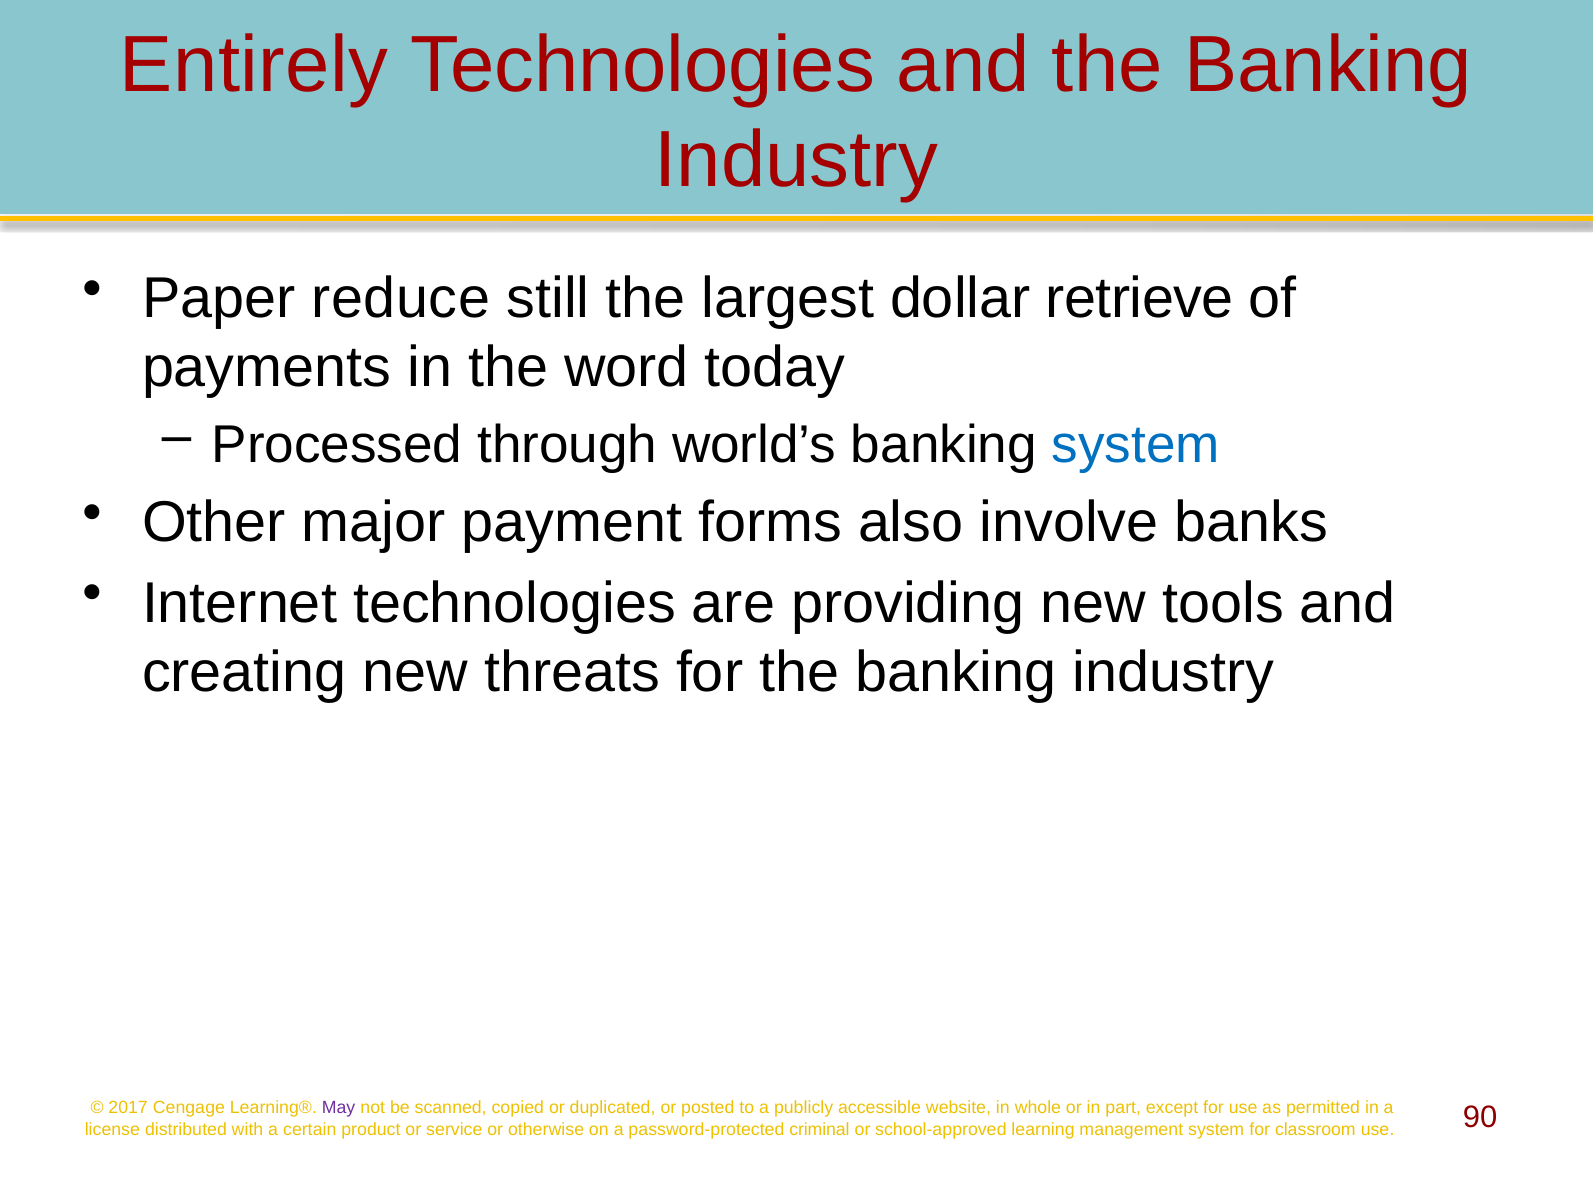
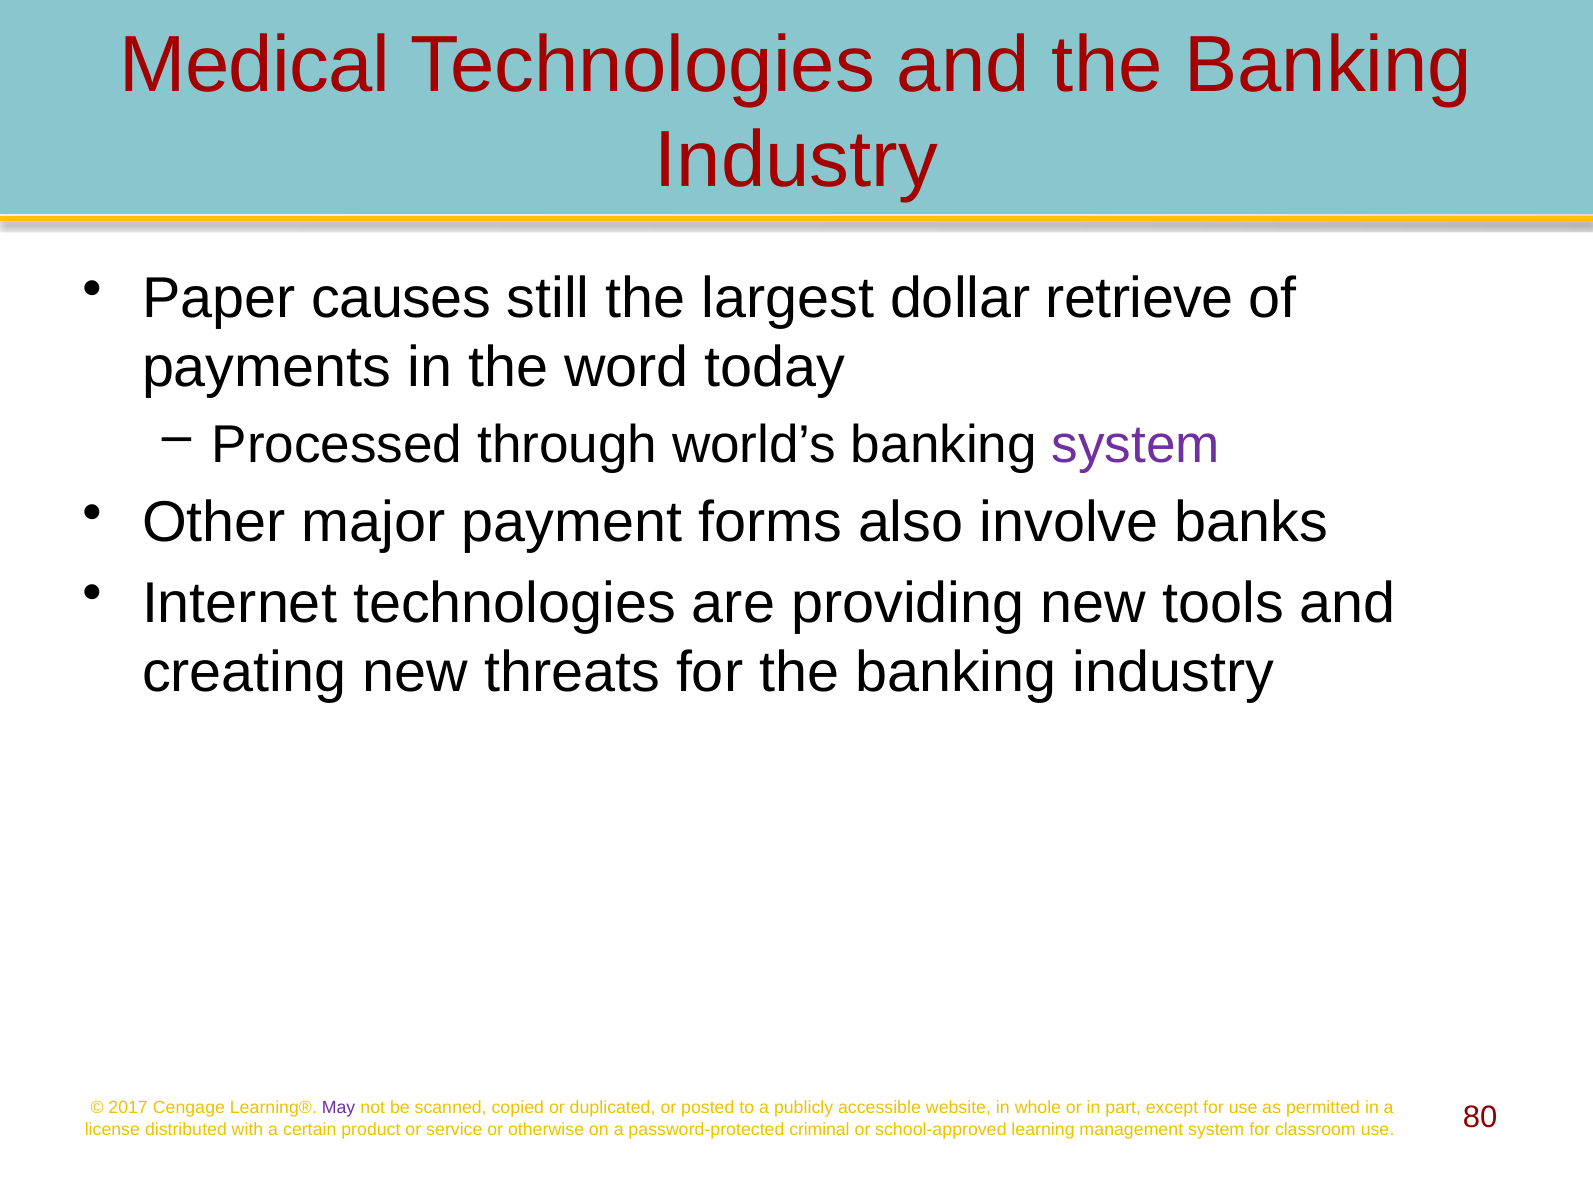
Entirely: Entirely -> Medical (255, 65)
reduce: reduce -> causes (401, 299)
system colour: blue -> purple (1136, 444)
90: 90 -> 80 (1480, 1117)
